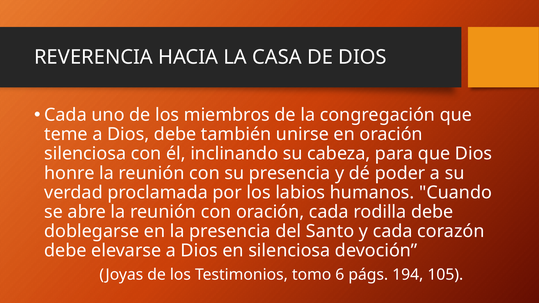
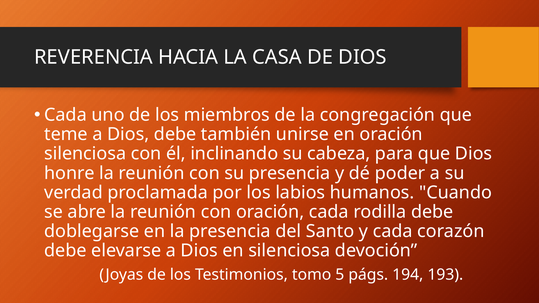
6: 6 -> 5 (340, 275)
105: 105 -> 193 (445, 275)
